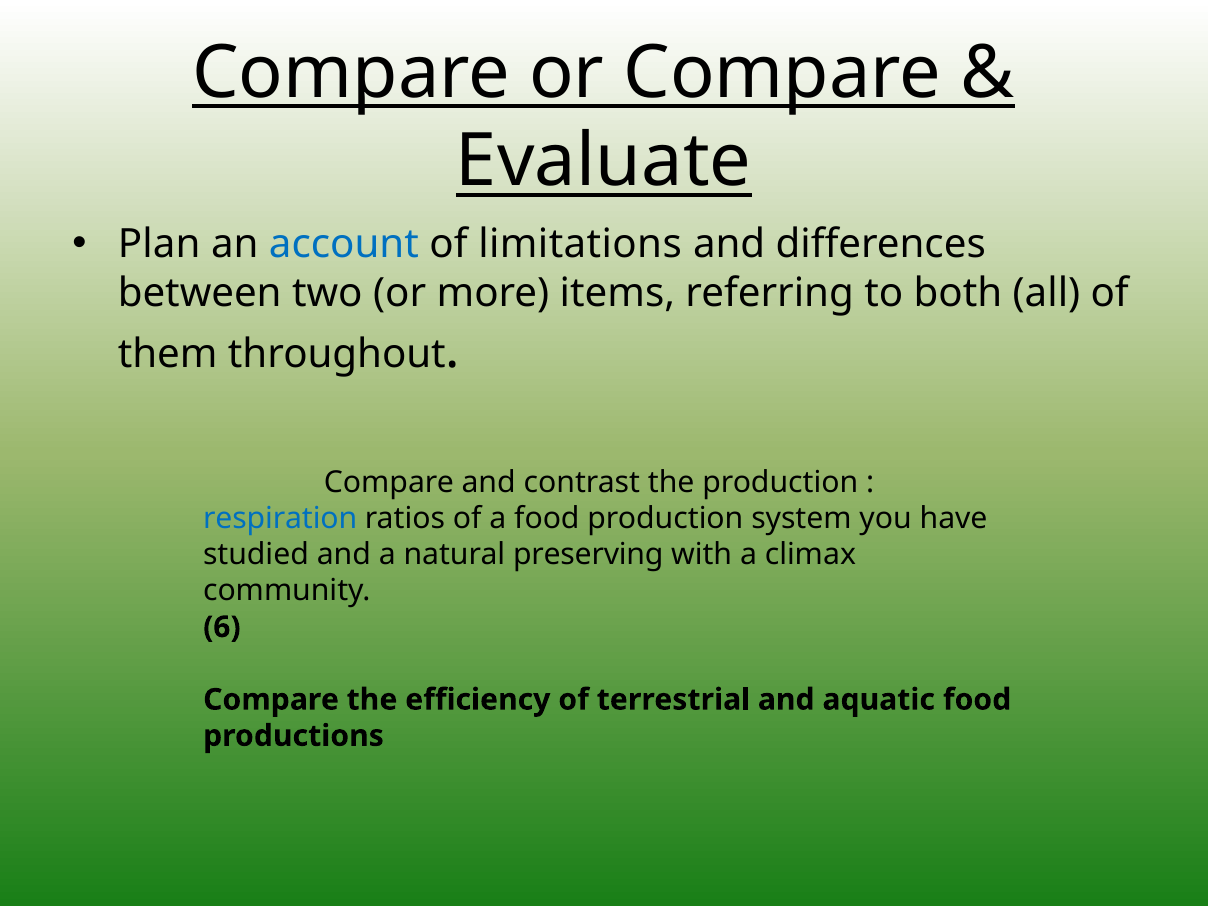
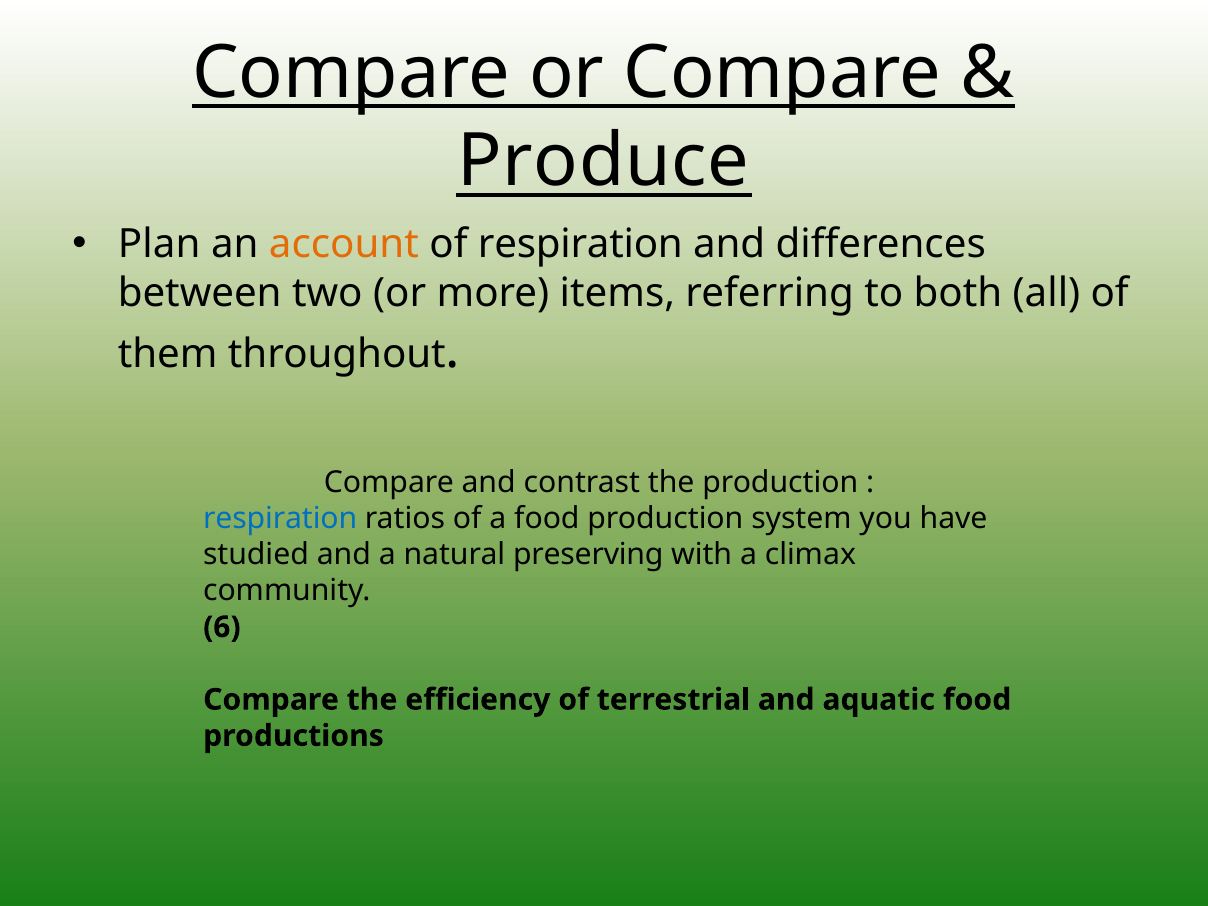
Evaluate: Evaluate -> Produce (603, 161)
account colour: blue -> orange (344, 244)
of limitations: limitations -> respiration (580, 244)
